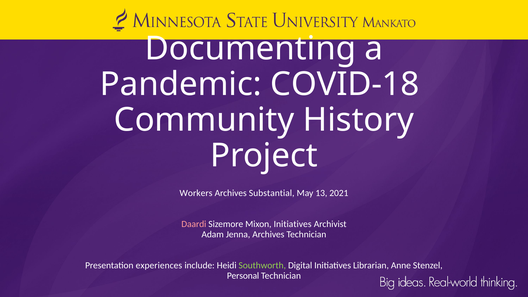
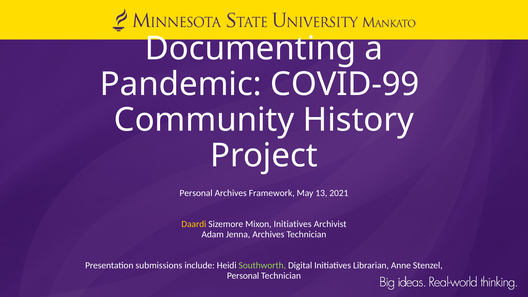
COVID-18: COVID-18 -> COVID-99 (345, 84)
Workers: Workers -> Personal (196, 193)
Substantial: Substantial -> Framework (272, 193)
Daardi colour: pink -> yellow (194, 224)
experiences: experiences -> submissions (159, 266)
